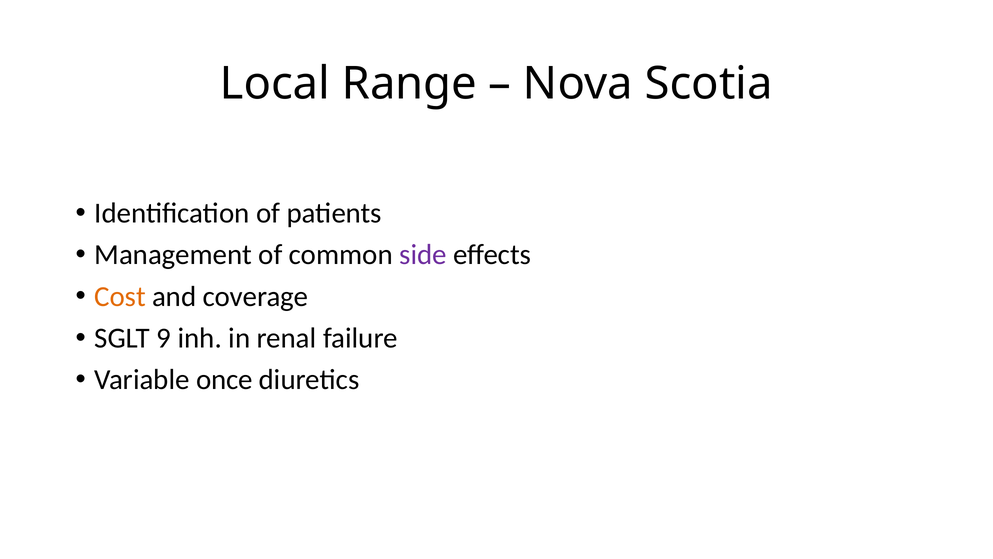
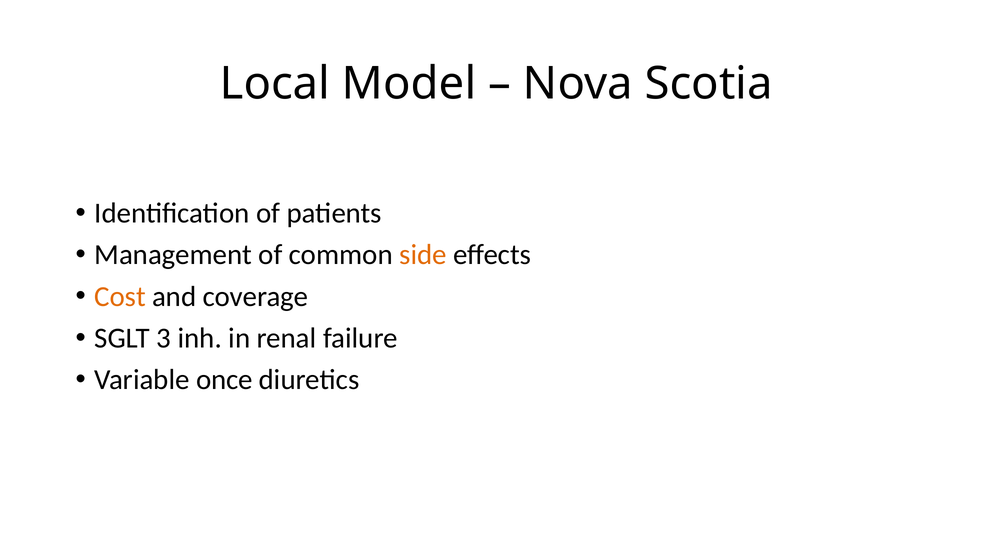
Range: Range -> Model (409, 83)
side colour: purple -> orange (423, 255)
9: 9 -> 3 (164, 338)
